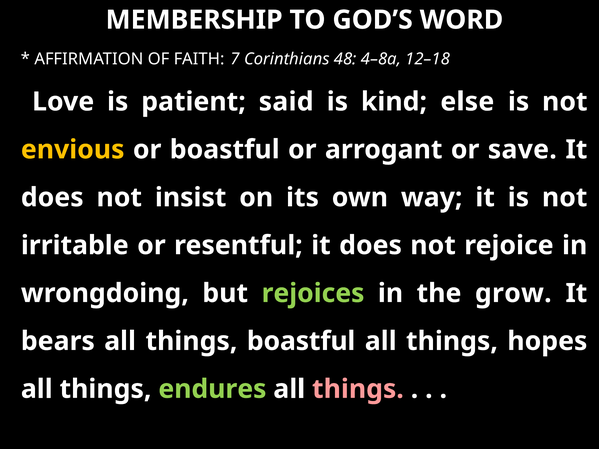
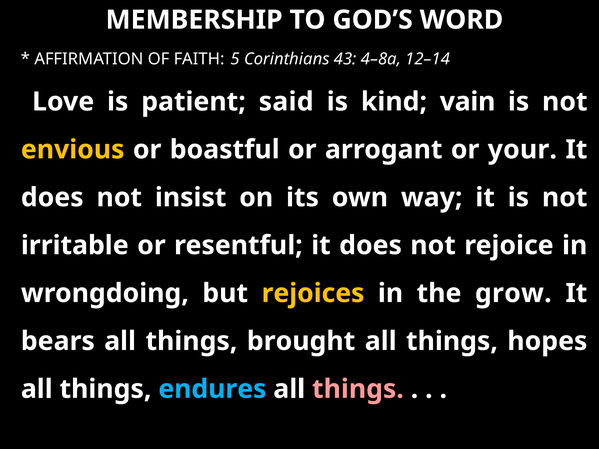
7: 7 -> 5 (235, 59)
48: 48 -> 43 (345, 59)
12–18: 12–18 -> 12–14 (428, 59)
else: else -> vain (468, 102)
save: save -> your (522, 150)
rejoices colour: light green -> yellow (313, 293)
things boastful: boastful -> brought (301, 341)
endures colour: light green -> light blue (212, 389)
